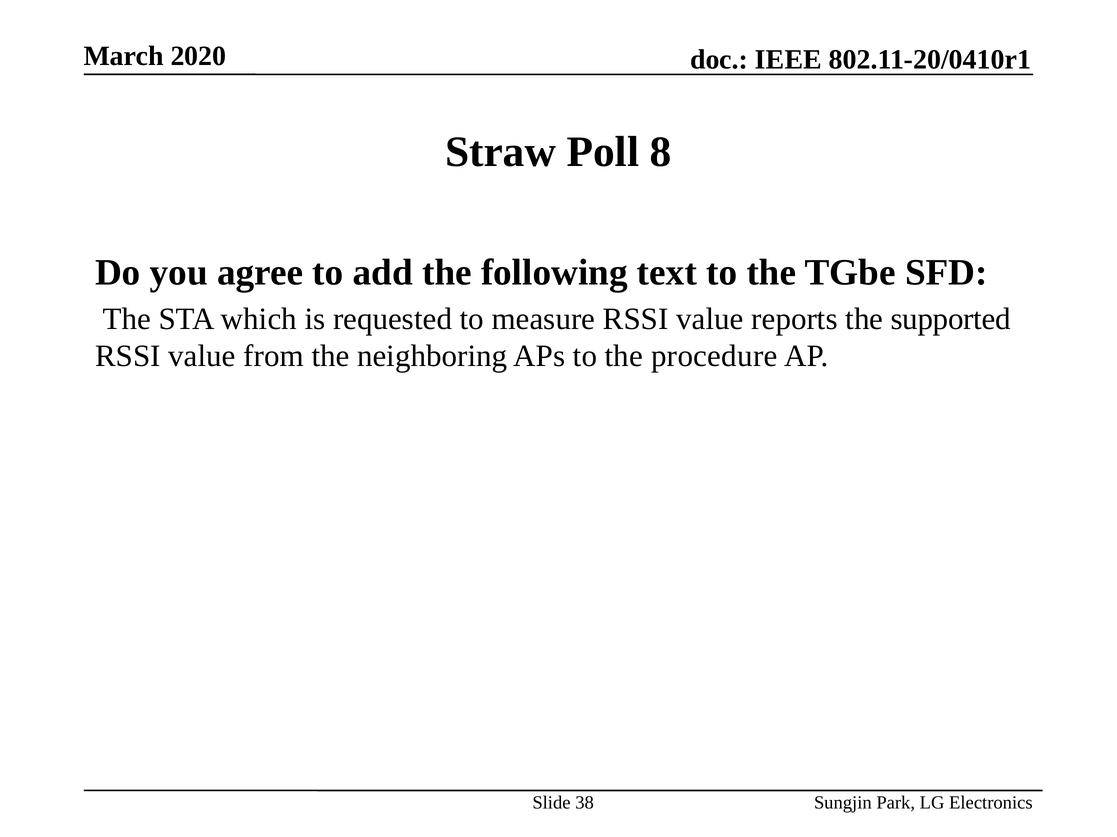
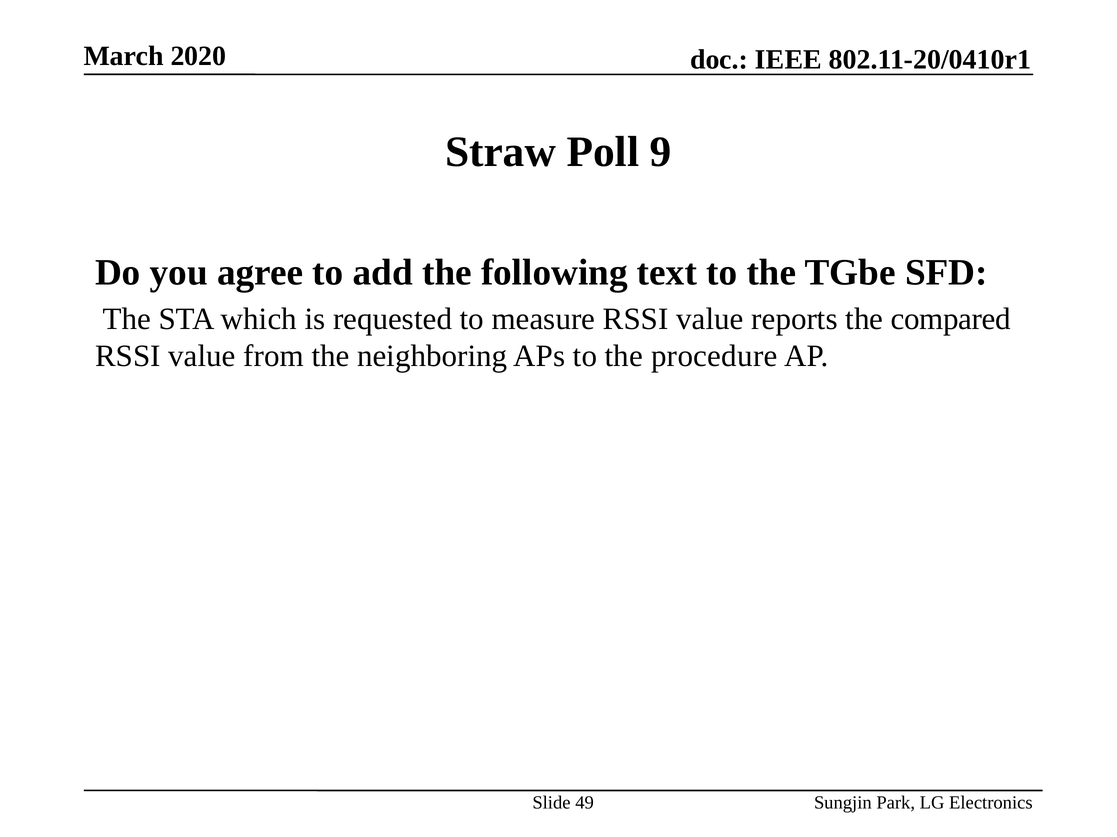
8: 8 -> 9 (661, 152)
supported: supported -> compared (951, 319)
38: 38 -> 49 (585, 803)
